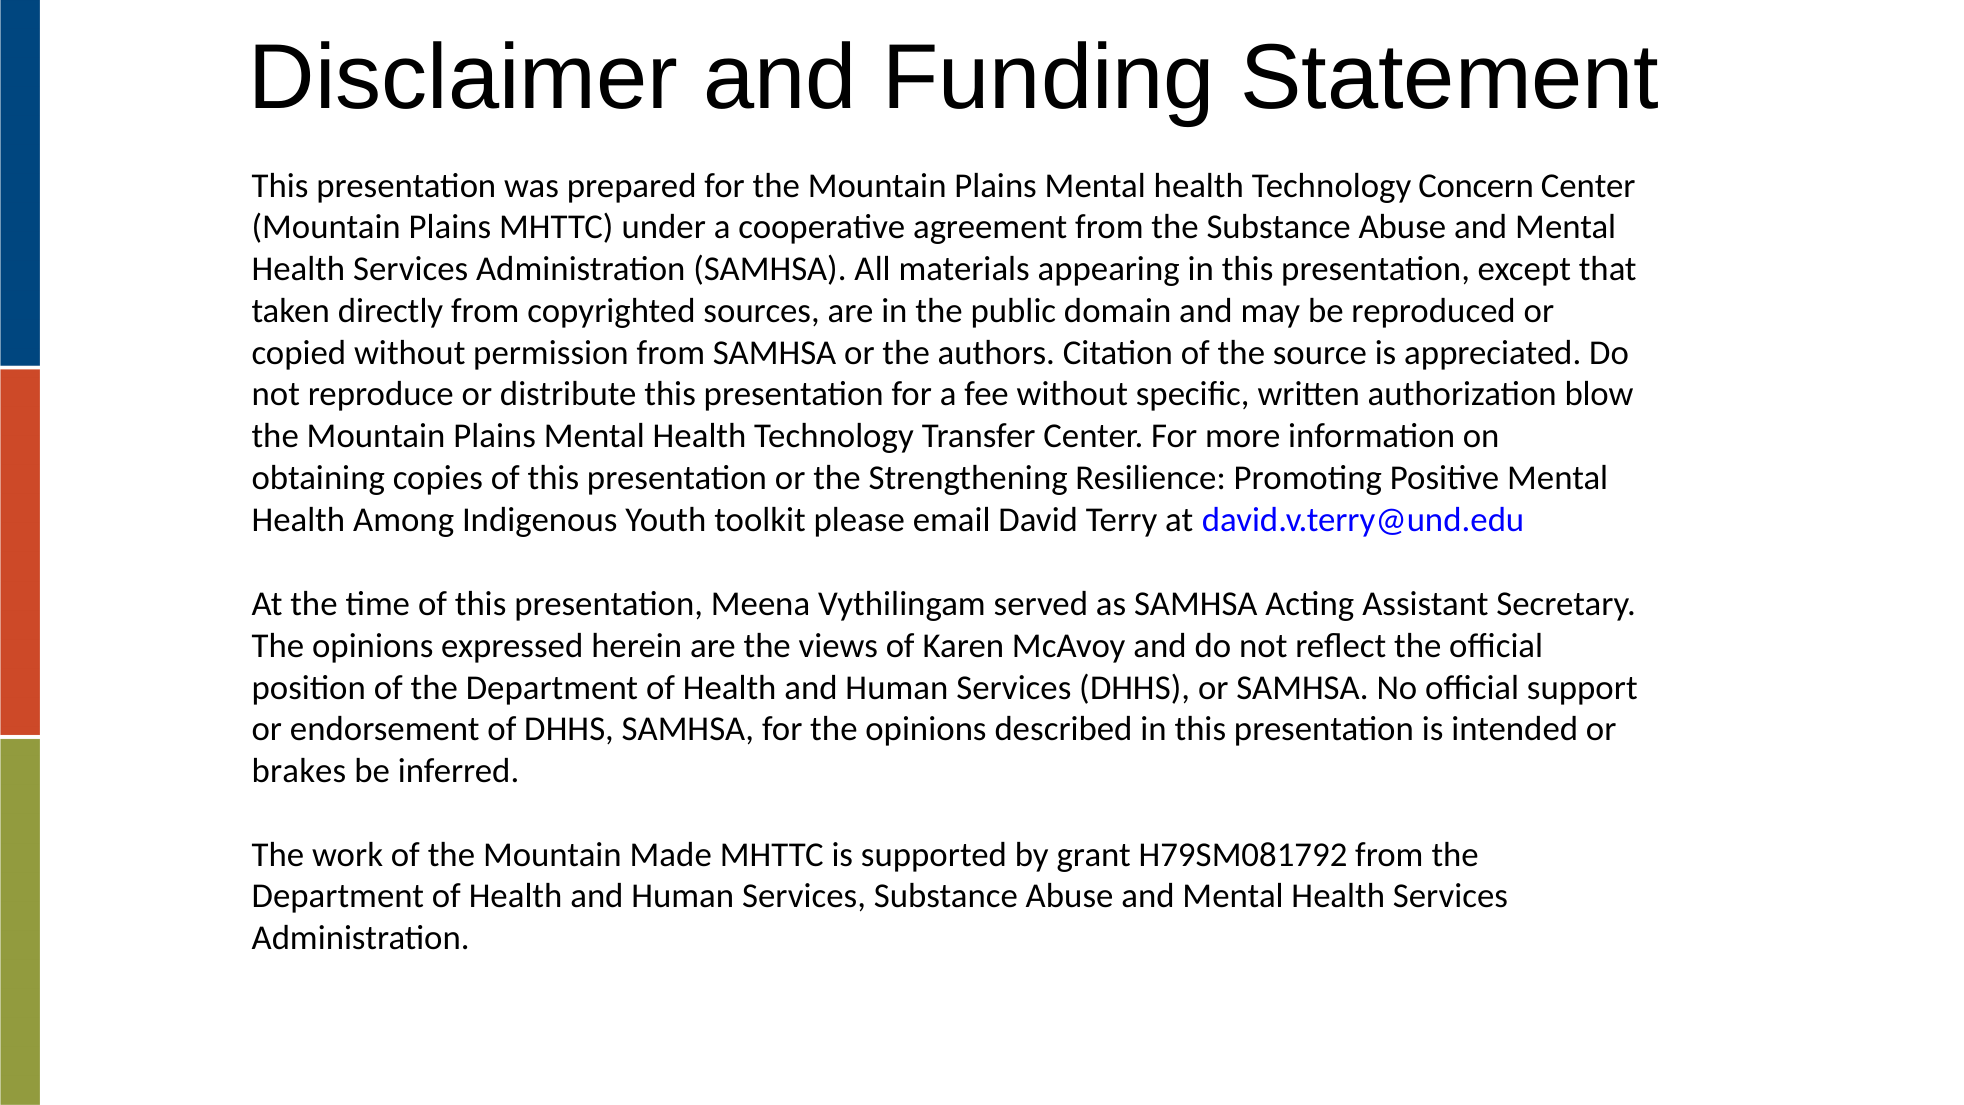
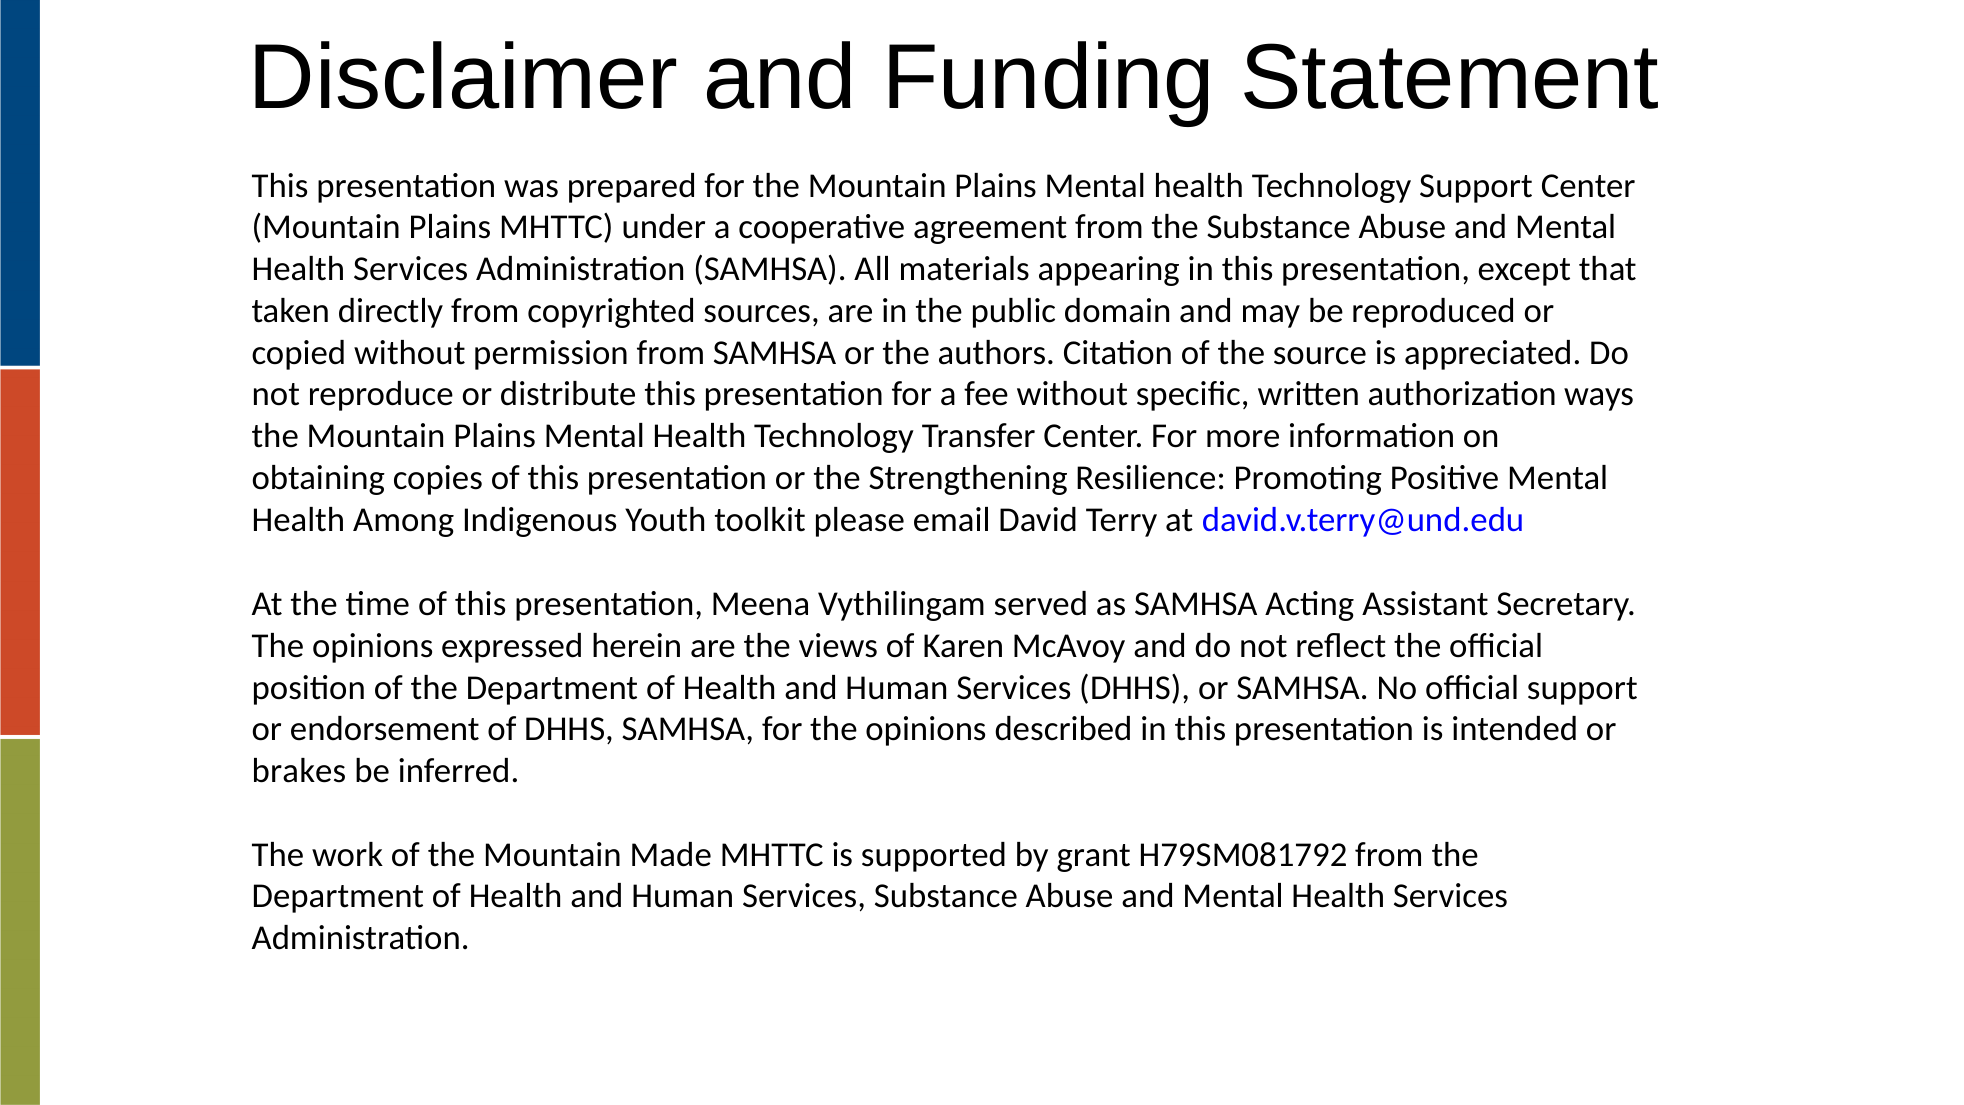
Technology Concern: Concern -> Support (1476, 186)
blow: blow -> ways (1599, 394)
